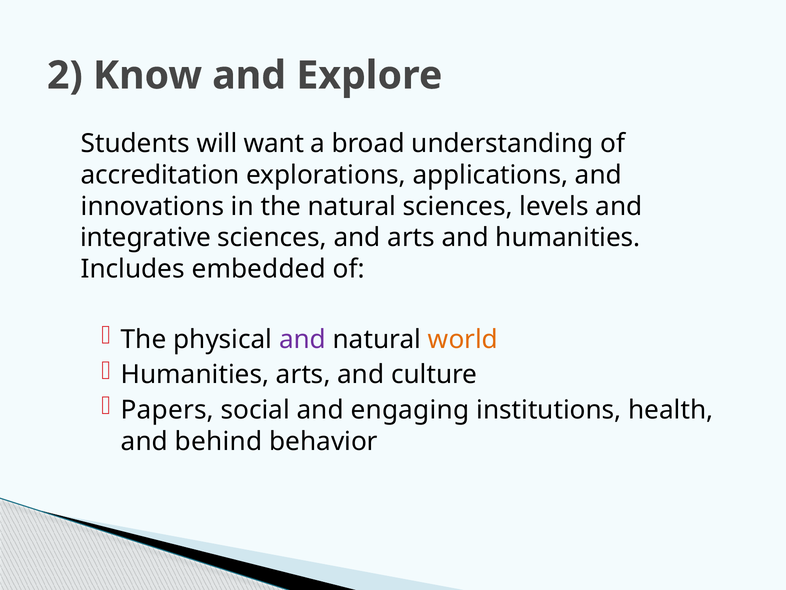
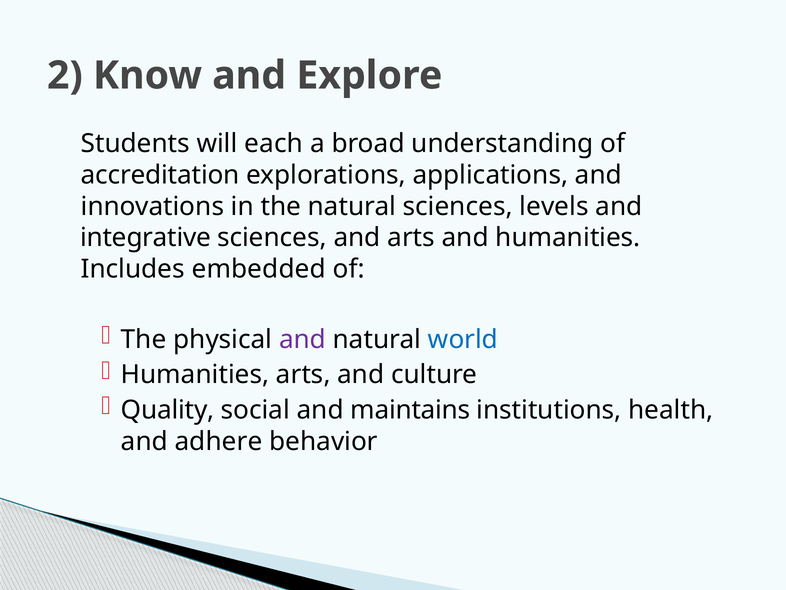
want: want -> each (274, 143)
world colour: orange -> blue (463, 339)
Papers: Papers -> Quality (168, 410)
engaging: engaging -> maintains (410, 410)
behind: behind -> adhere (219, 441)
